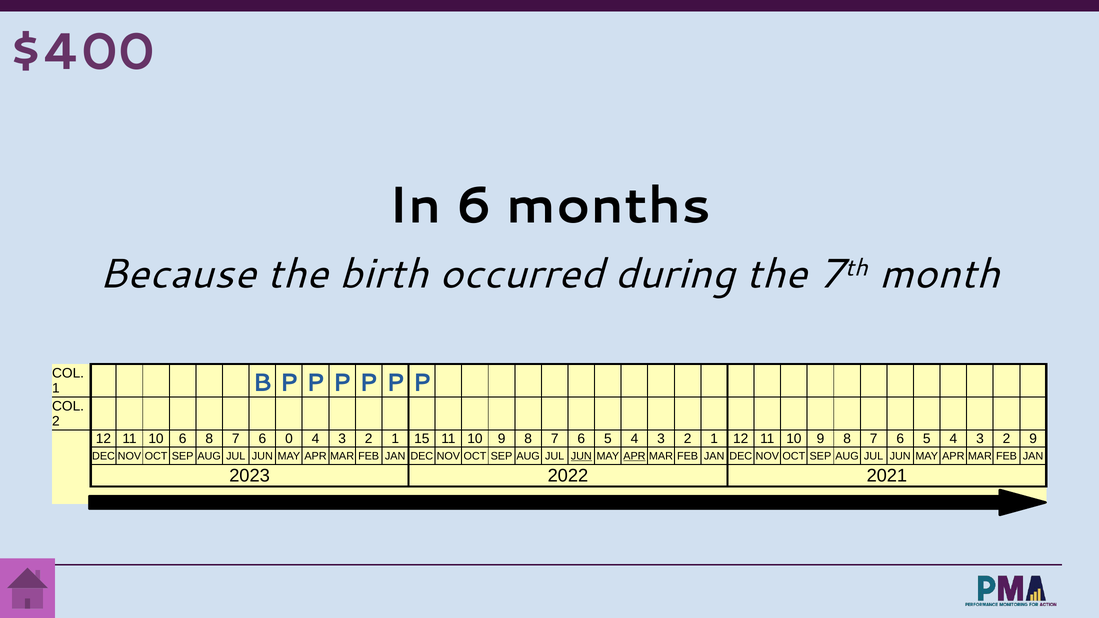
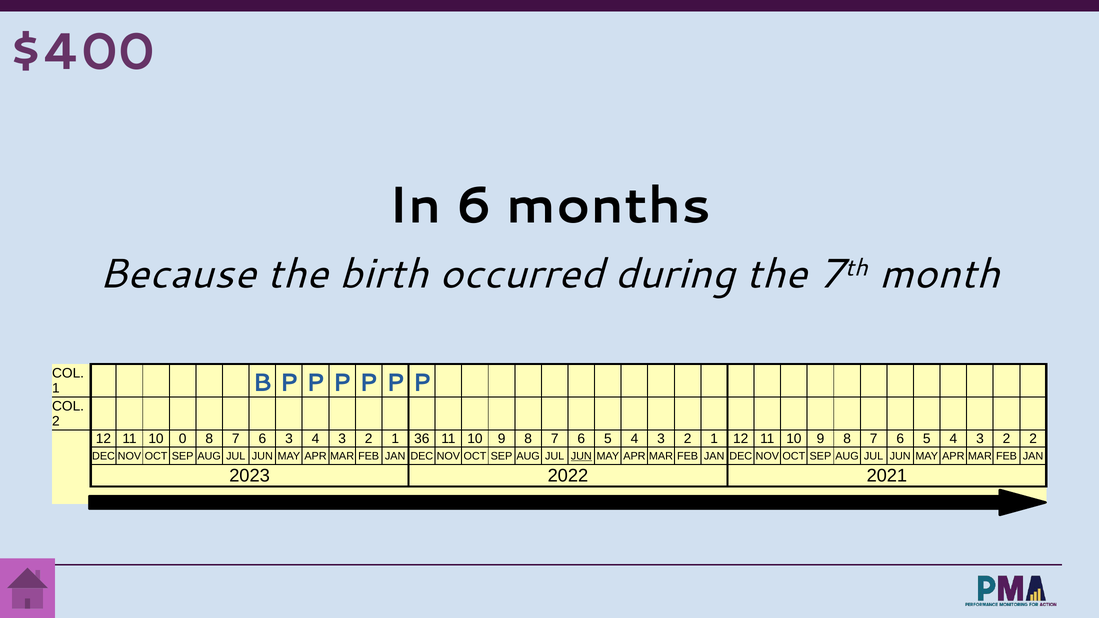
10 6: 6 -> 0 (183, 439)
6 0: 0 -> 3 (289, 439)
15: 15 -> 36 (422, 439)
2 9: 9 -> 2 (1033, 439)
APR underline: present -> none (634, 456)
